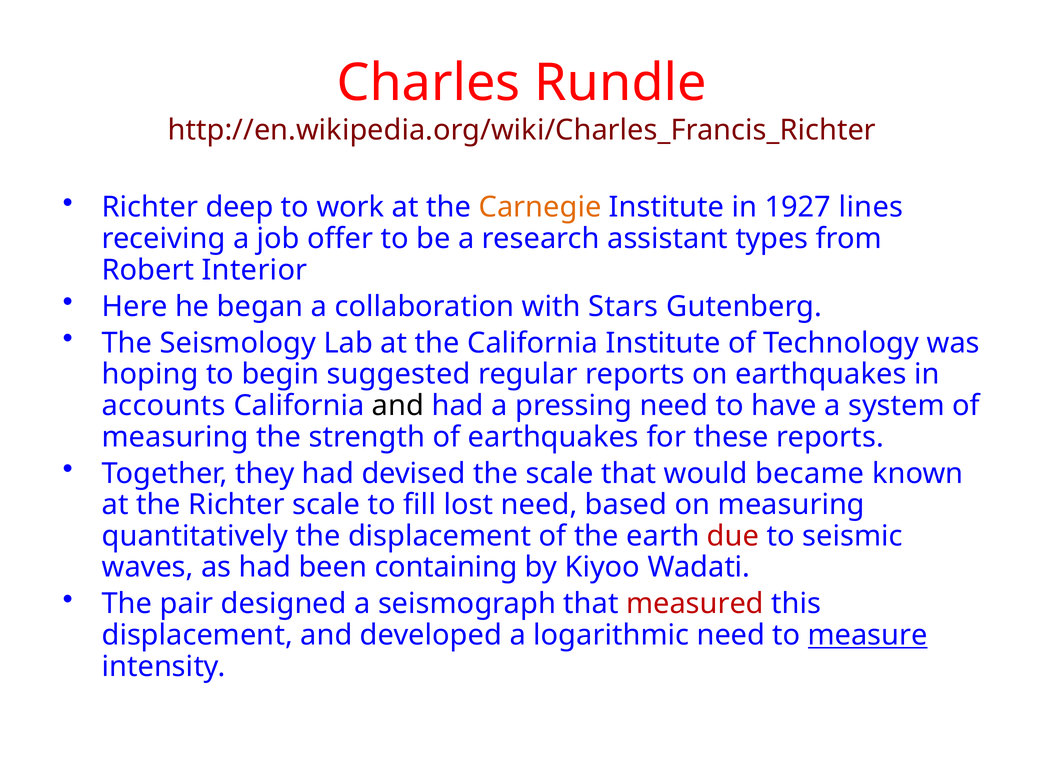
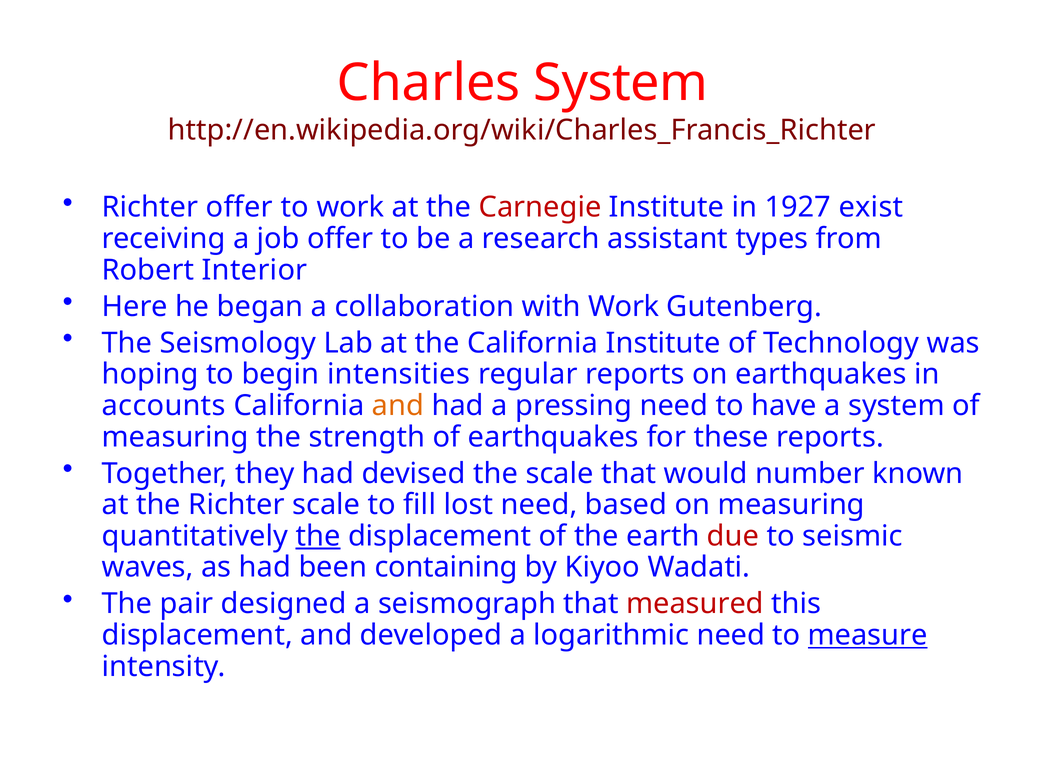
Charles Rundle: Rundle -> System (621, 83)
Richter deep: deep -> offer (239, 207)
Carnegie colour: orange -> red (540, 207)
lines: lines -> exist (871, 207)
with Stars: Stars -> Work (624, 307)
suggested: suggested -> intensities (399, 374)
and colour: black -> orange (398, 406)
became: became -> number (810, 473)
the underline: none -> present (318, 536)
